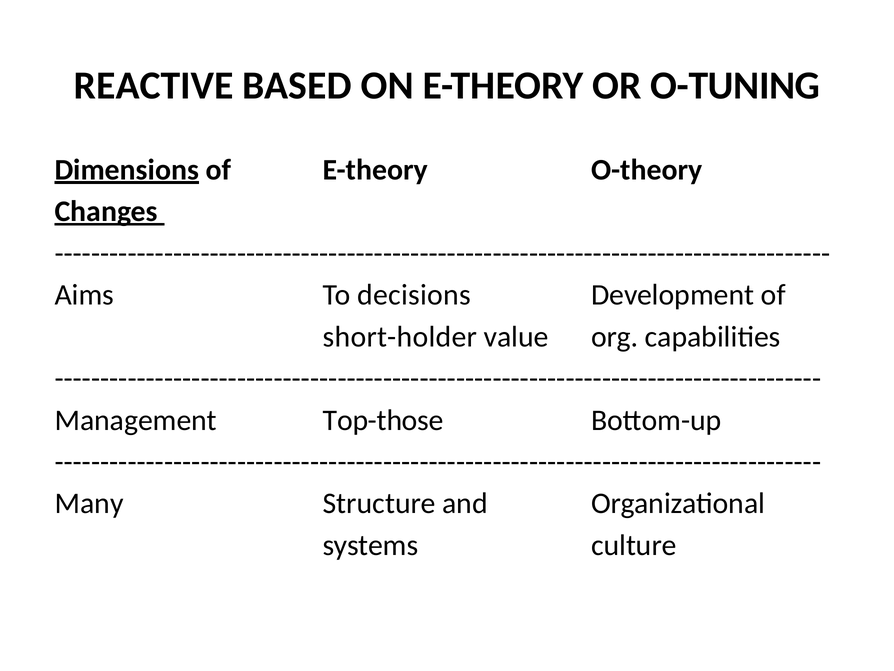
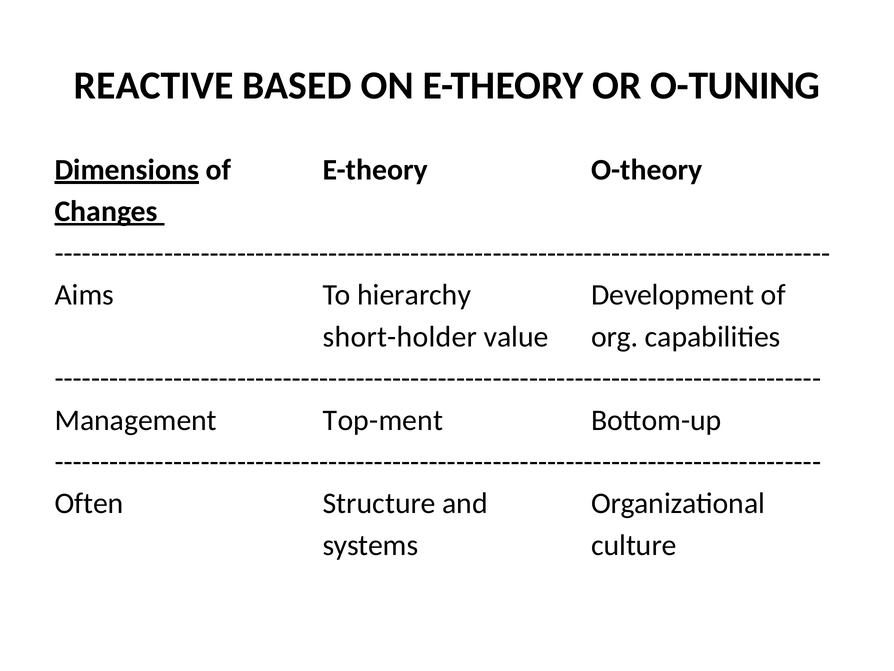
decisions: decisions -> hierarchy (414, 295)
Top-those: Top-those -> Top-ment (383, 420)
Many: Many -> Often (89, 503)
